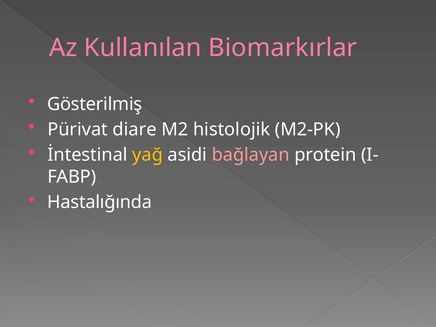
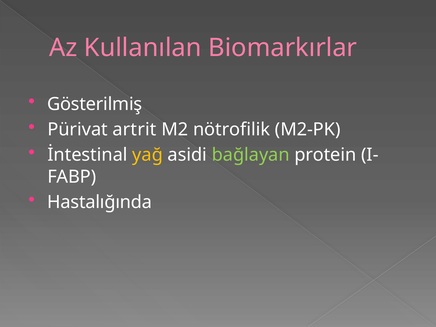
diare: diare -> artrit (135, 130)
histolojik: histolojik -> nötrofilik (232, 130)
bağlayan colour: pink -> light green (251, 155)
